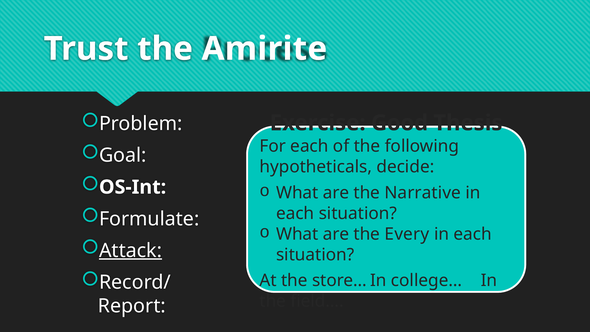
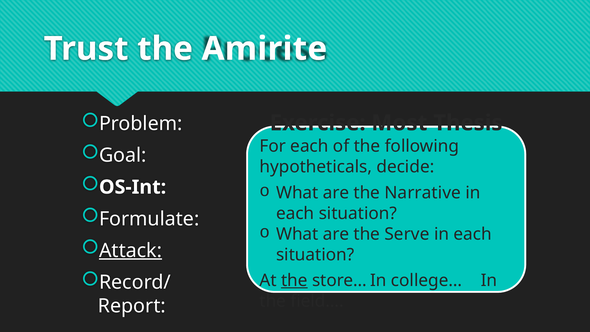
Good: Good -> Most (399, 123)
Every: Every -> Serve (407, 234)
the underline: none -> present (294, 280)
